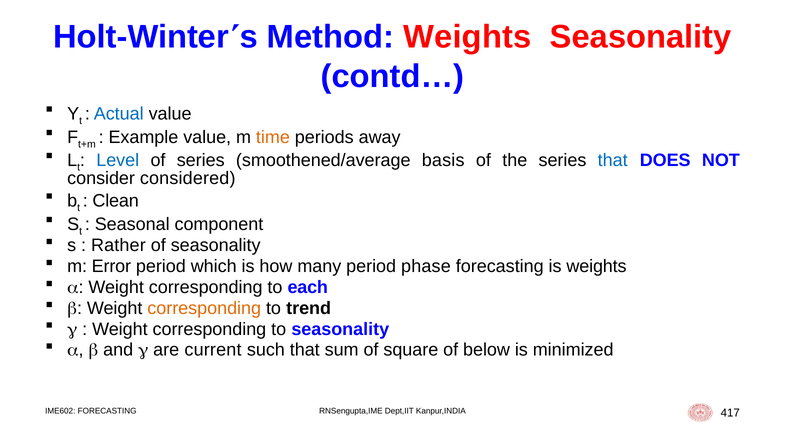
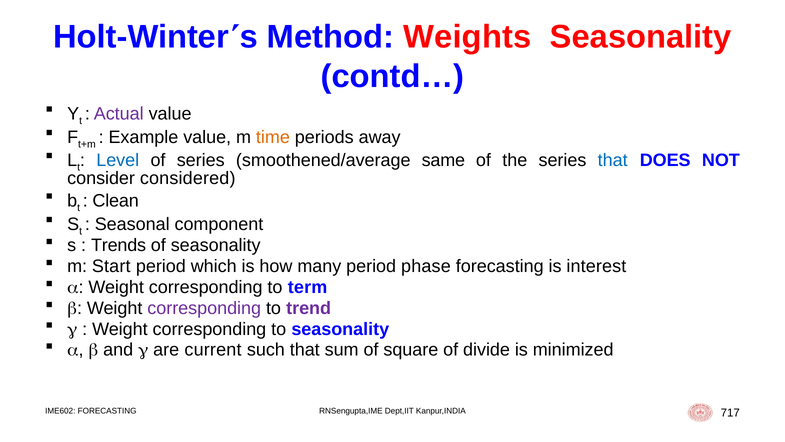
Actual colour: blue -> purple (119, 114)
basis: basis -> same (443, 160)
Rather: Rather -> Trends (119, 245)
Error: Error -> Start (111, 266)
is weights: weights -> interest (596, 266)
each: each -> term (308, 287)
corresponding colour: orange -> purple (204, 308)
trend colour: black -> purple (309, 308)
below: below -> divide (487, 350)
417: 417 -> 717 (730, 413)
